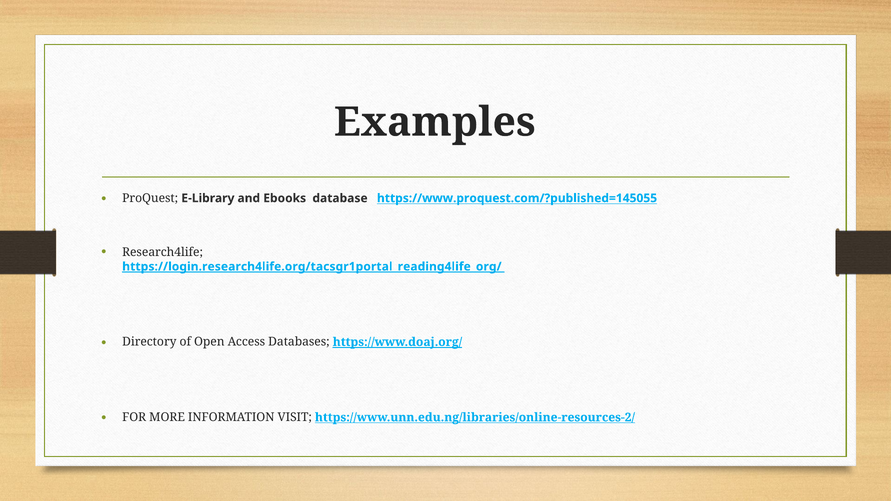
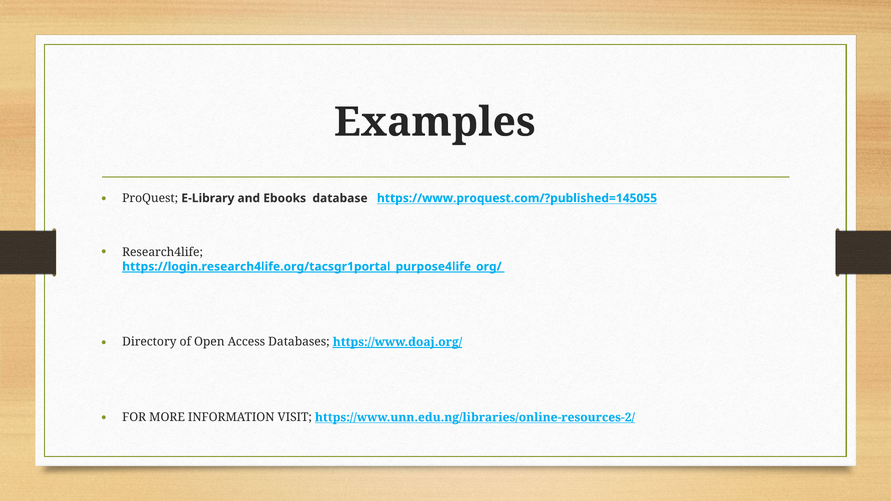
https://login.research4life.org/tacsgr1portal_reading4life_org/: https://login.research4life.org/tacsgr1portal_reading4life_org/ -> https://login.research4life.org/tacsgr1portal_purpose4life_org/ (312, 267)
